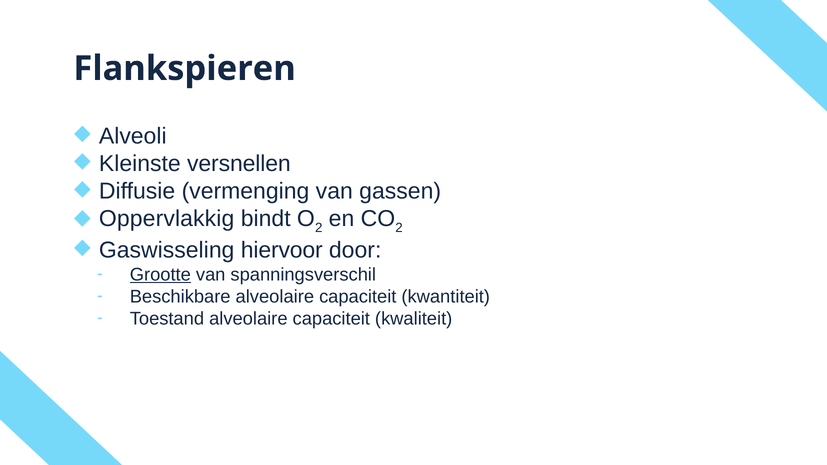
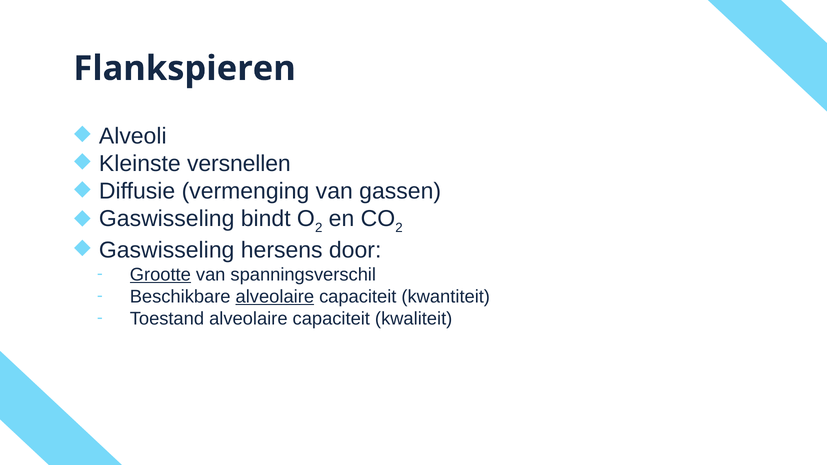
Oppervlakkig: Oppervlakkig -> Gaswisseling (167, 219)
hiervoor: hiervoor -> hersens (282, 250)
alveolaire underline: none -> present (275, 297)
